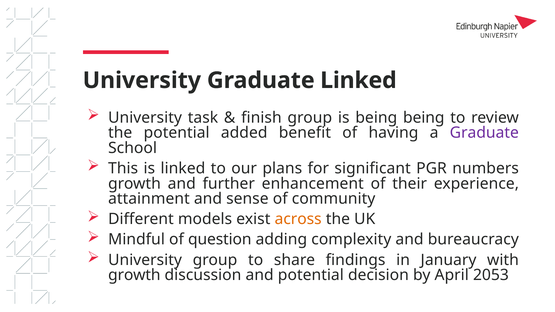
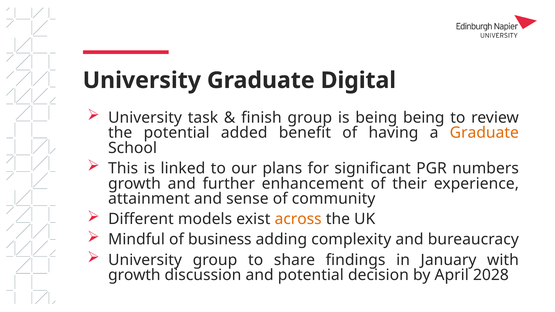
Graduate Linked: Linked -> Digital (358, 80)
Graduate colour: purple -> orange (484, 133)
question: question -> business (220, 240)
2053: 2053 -> 2028 (491, 275)
